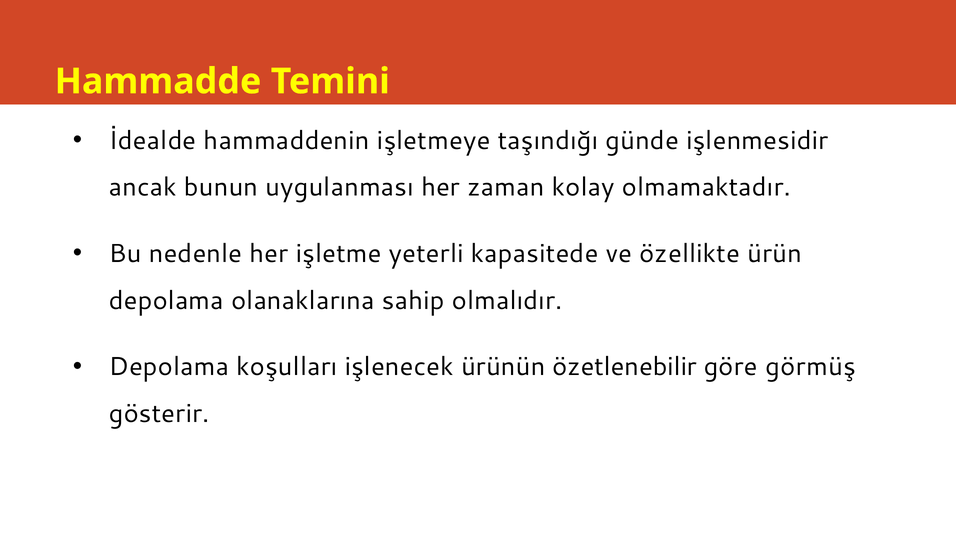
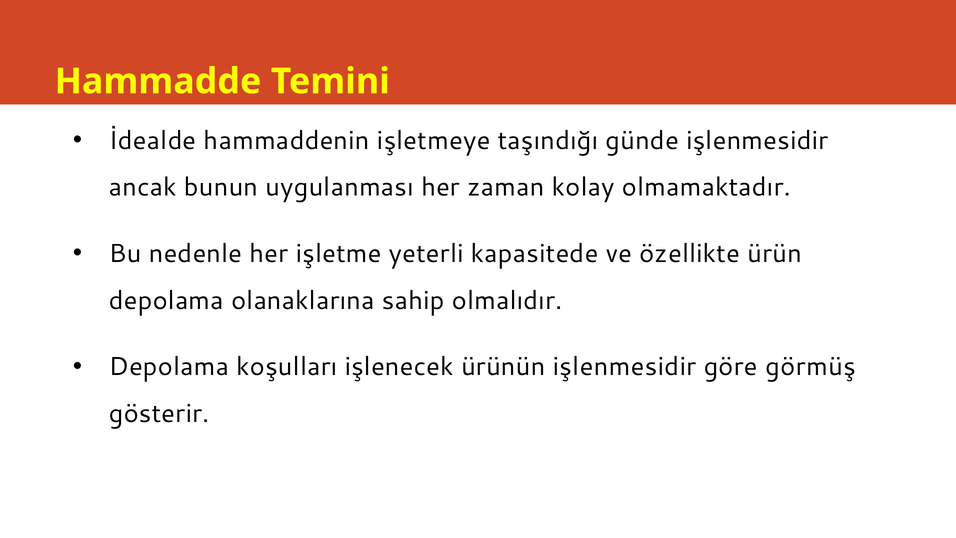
ürünün özetlenebilir: özetlenebilir -> işlenmesidir (625, 367)
